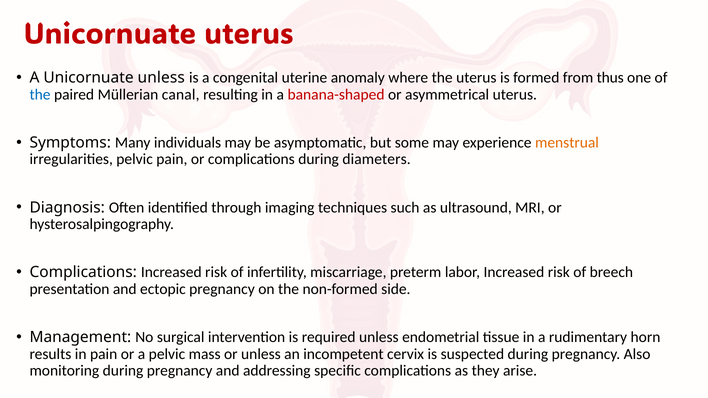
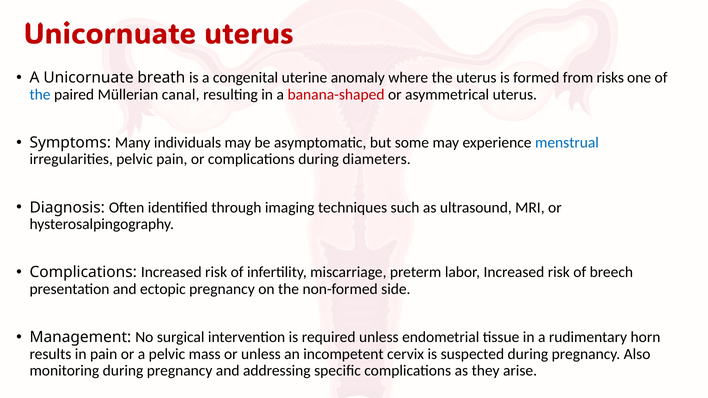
Unicornuate unless: unless -> breath (161, 78)
thus: thus -> risks (610, 78)
menstrual colour: orange -> blue (567, 143)
